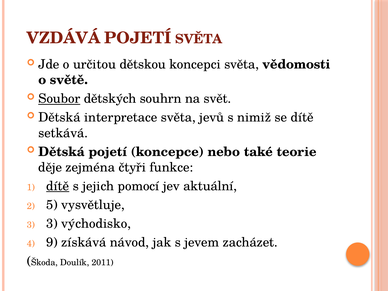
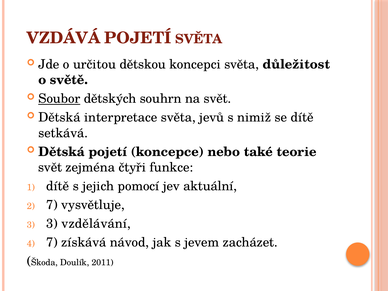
vědomosti: vědomosti -> důležitost (296, 64)
děje: děje -> svět (50, 167)
dítě underline: present -> none (58, 186)
2 5: 5 -> 7 (52, 205)
východisko: východisko -> vzdělávání (96, 224)
4 9: 9 -> 7 (52, 242)
